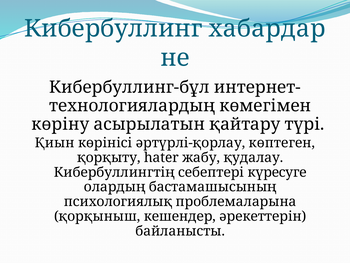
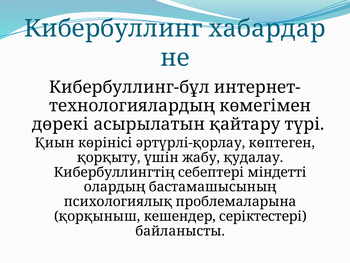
көріну: көріну -> дөрекі (60, 124)
hater: hater -> үшін (161, 157)
күресуге: күресуге -> міндетті (277, 172)
әрекеттерін: әрекеттерін -> серіктестері (263, 216)
